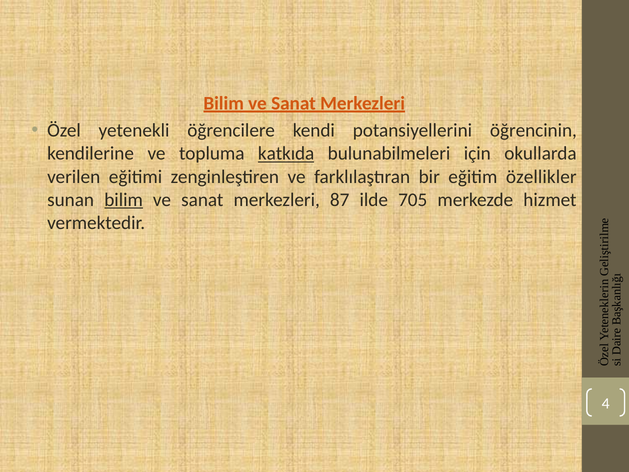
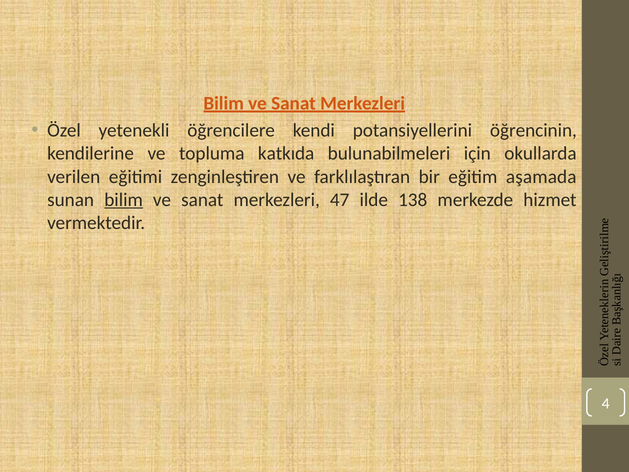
katkıda underline: present -> none (286, 154)
özellikler: özellikler -> aşamada (541, 177)
87: 87 -> 47 (340, 200)
705: 705 -> 138 (413, 200)
